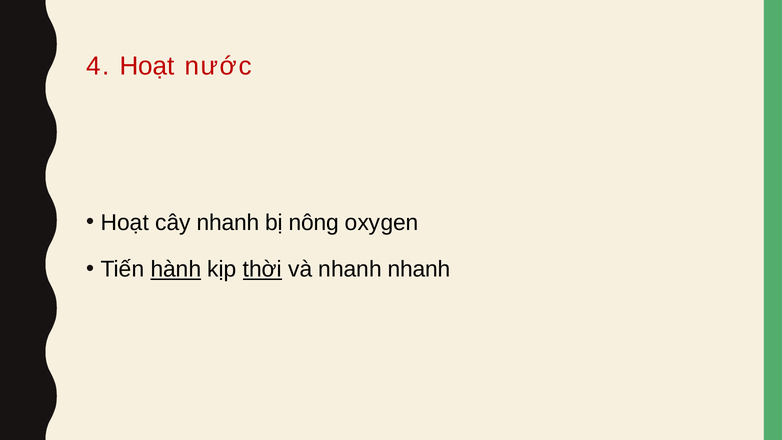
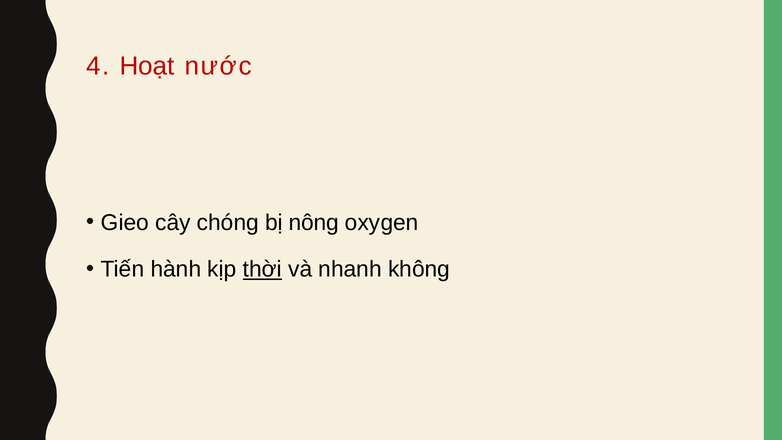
Hoạt: Hoạt -> Gieo (125, 222)
cây nhanh: nhanh -> chóng (228, 222)
hành underline: present -> none (176, 269)
nhanh nhanh: nhanh -> không (419, 269)
